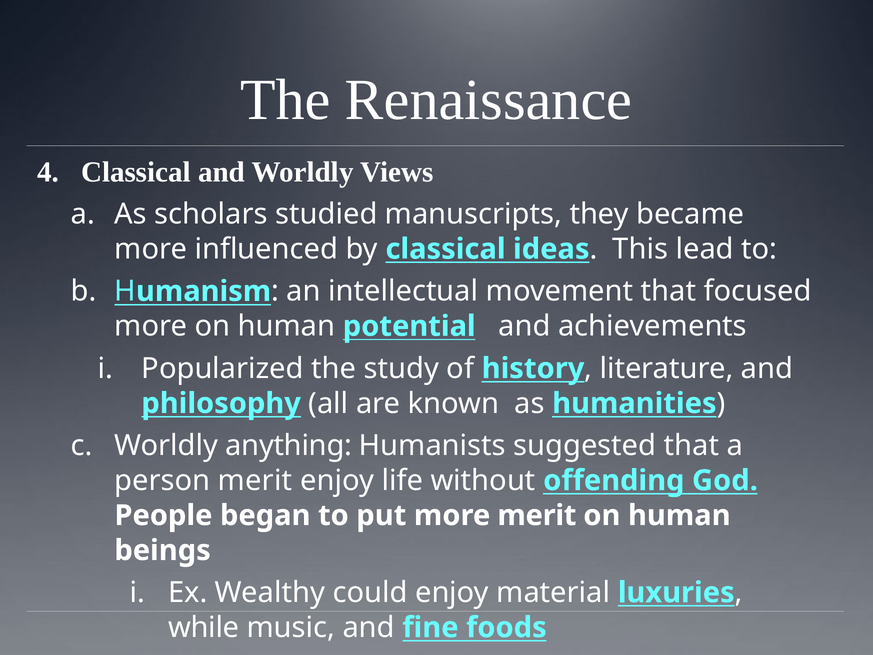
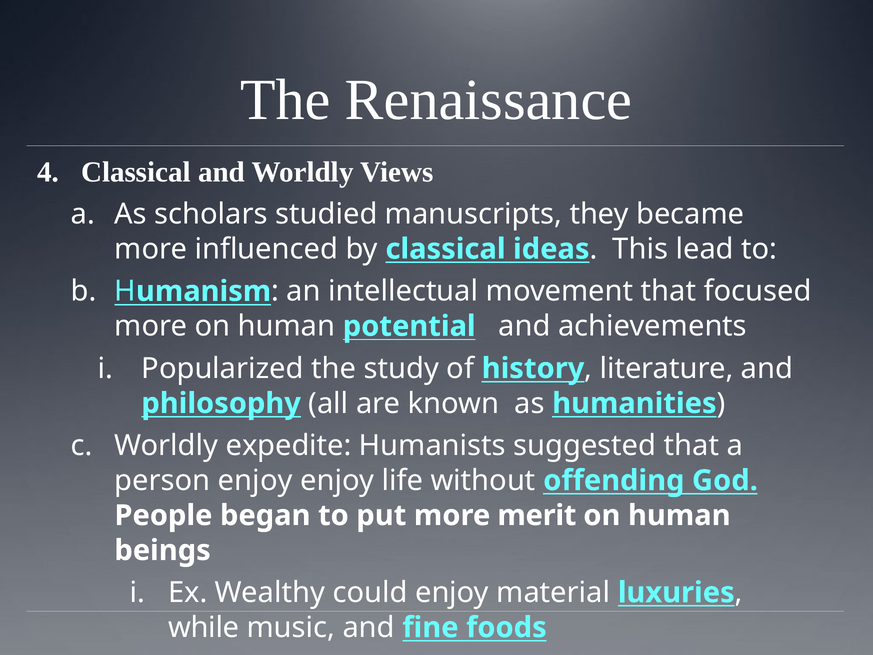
anything: anything -> expedite (289, 445)
person merit: merit -> enjoy (255, 480)
